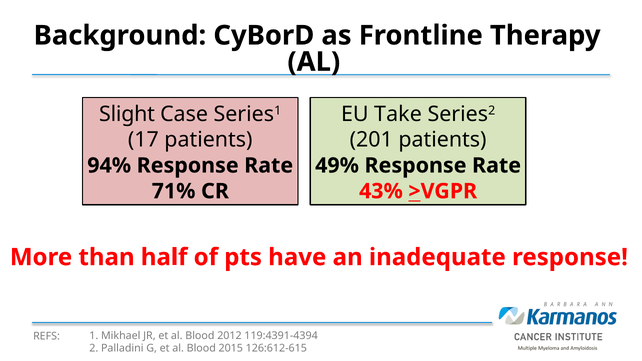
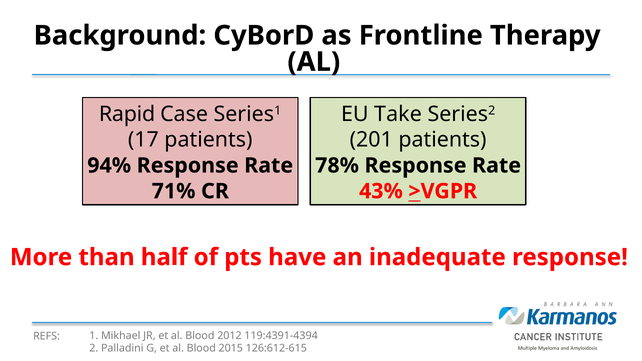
Slight: Slight -> Rapid (127, 114)
49%: 49% -> 78% (337, 166)
